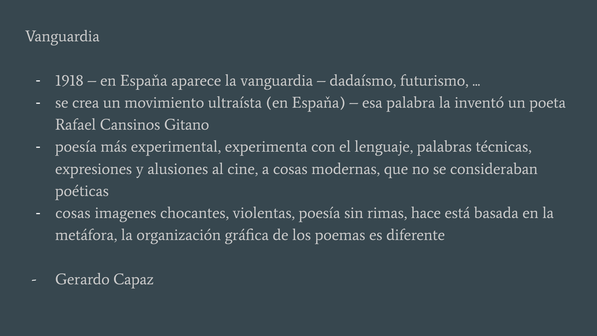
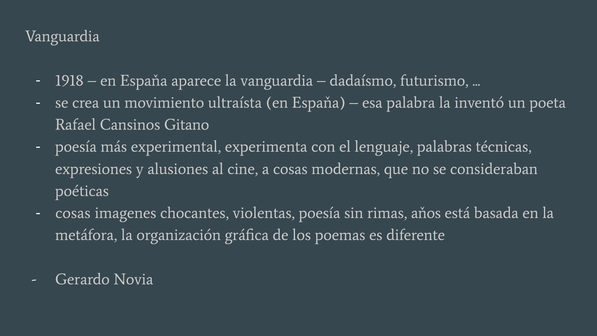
hace: hace -> aňos (426, 213)
Capaz: Capaz -> Novia (133, 279)
